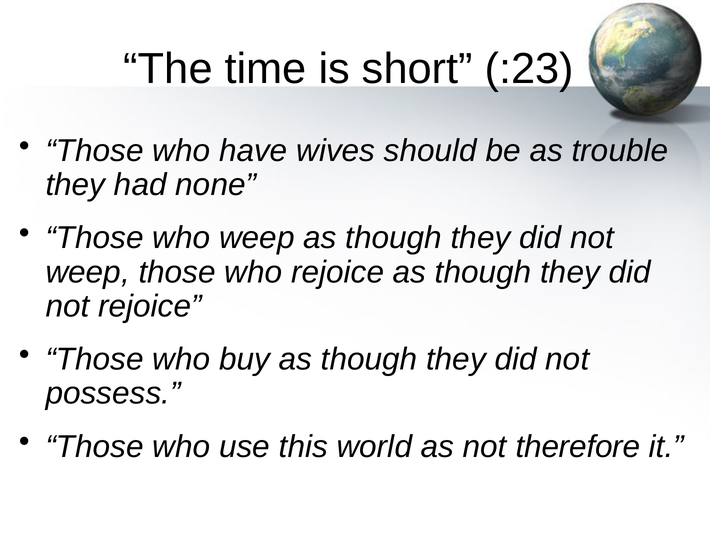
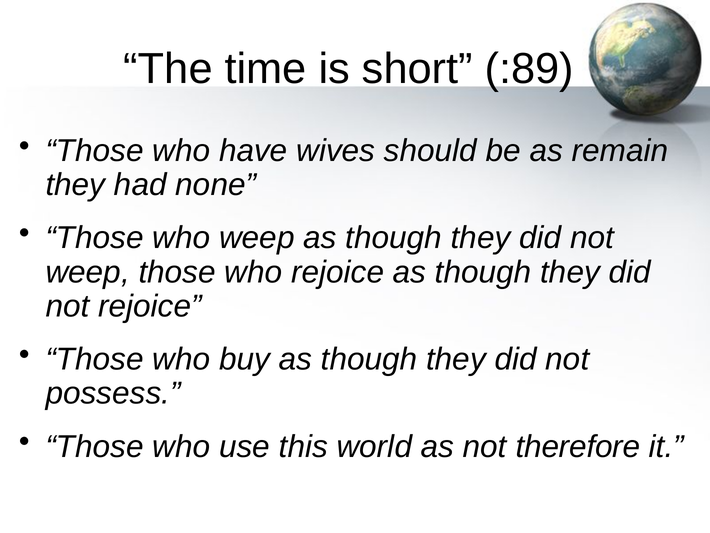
:23: :23 -> :89 (529, 69)
trouble: trouble -> remain (620, 151)
